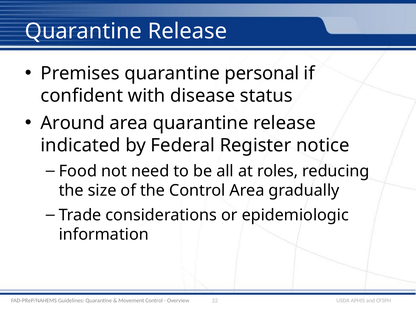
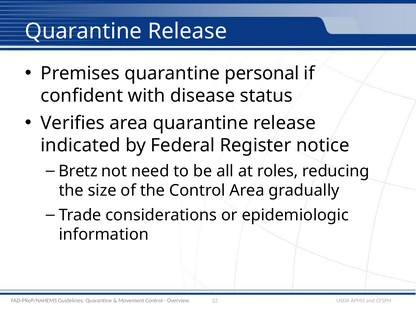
Around: Around -> Verifies (73, 123)
Food: Food -> Bretz (78, 171)
